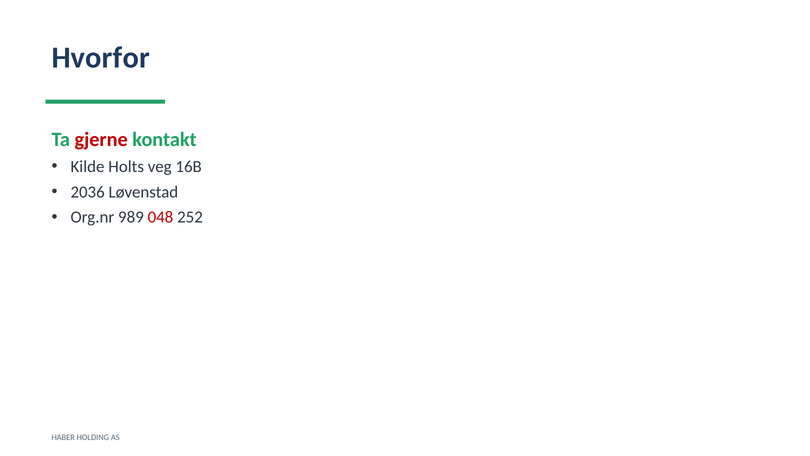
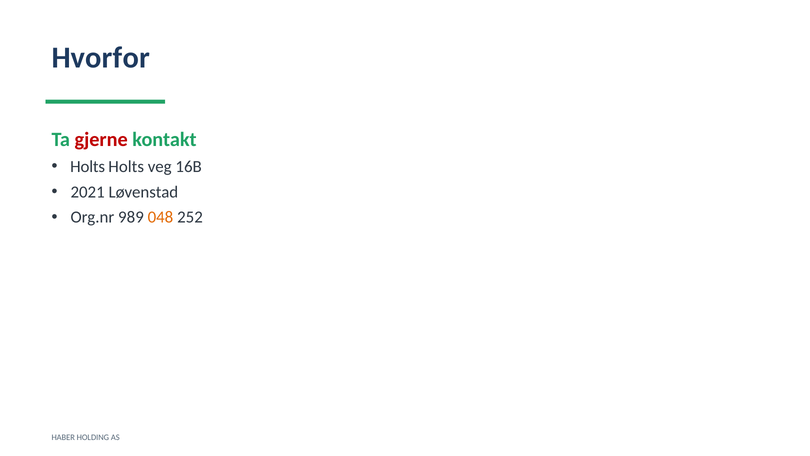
Kilde: Kilde -> Holts (88, 167)
2036: 2036 -> 2021 (88, 192)
048 colour: red -> orange (160, 217)
